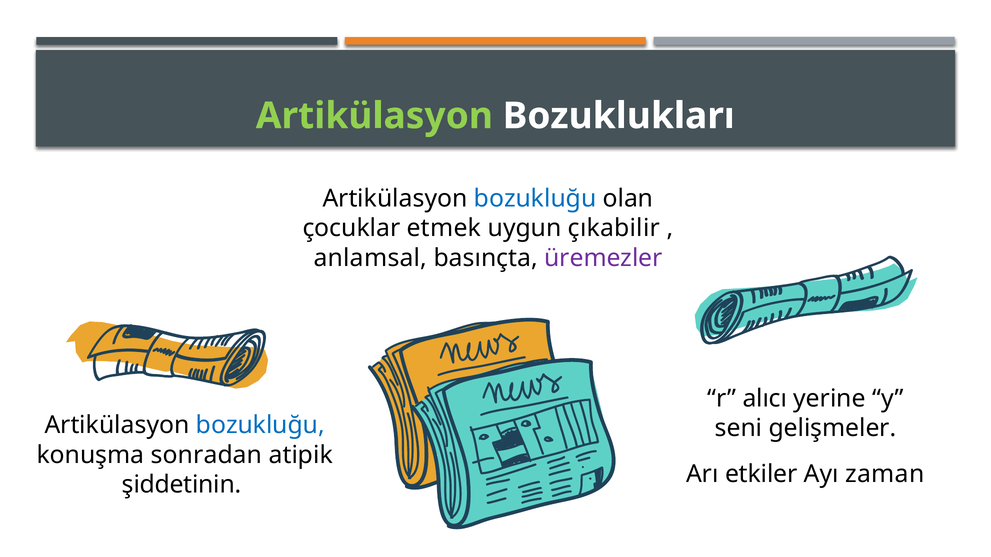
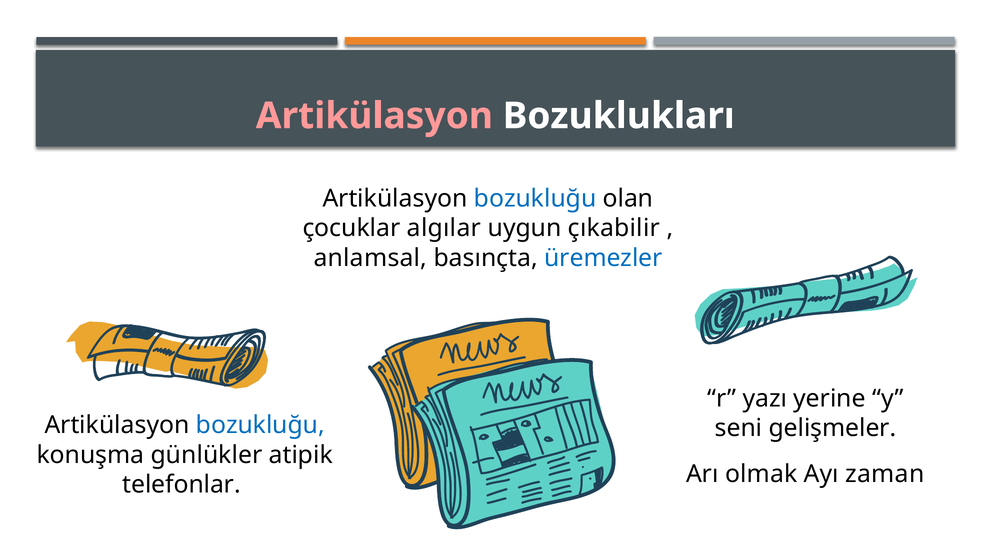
Artikülasyon colour: light green -> pink (374, 116)
etmek: etmek -> algılar (444, 228)
üremezler colour: purple -> blue (603, 258)
alıcı: alıcı -> yazı (765, 399)
sonradan: sonradan -> günlükler (207, 455)
etkiler: etkiler -> olmak (761, 475)
şiddetinin: şiddetinin -> telefonlar (182, 485)
